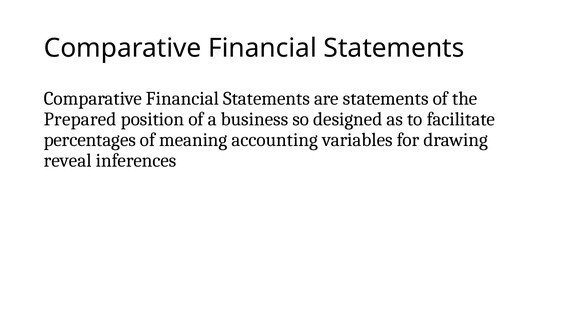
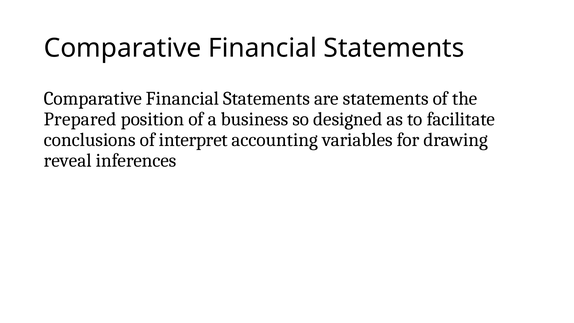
percentages: percentages -> conclusions (90, 140)
meaning: meaning -> interpret (193, 140)
